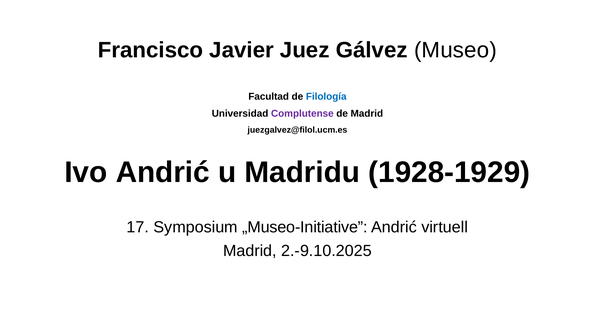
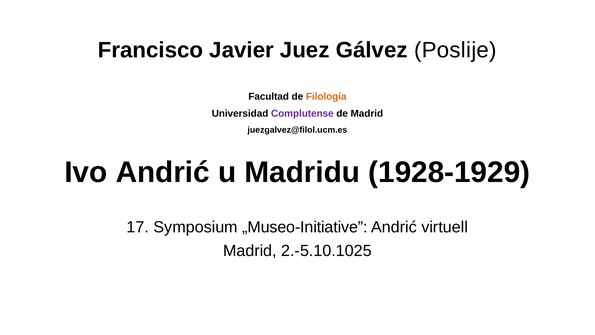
Museo: Museo -> Poslije (455, 50)
Filología colour: blue -> orange (326, 97)
2.-9.10.2025: 2.-9.10.2025 -> 2.-5.10.1025 (326, 251)
